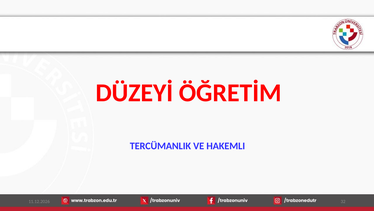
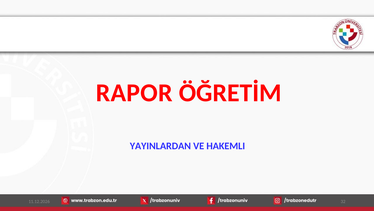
DÜZEYİ: DÜZEYİ -> RAPOR (134, 92)
TERCÜMANLIK: TERCÜMANLIK -> YAYINLARDAN (160, 145)
